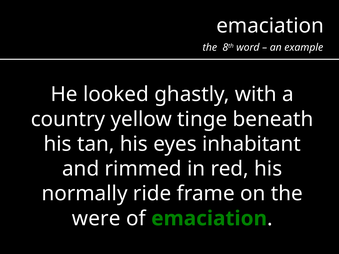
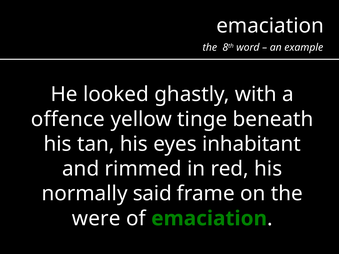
country: country -> offence (68, 119)
ride: ride -> said (152, 194)
